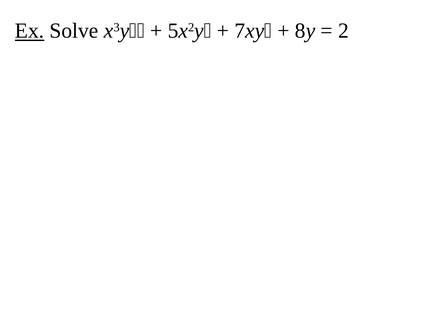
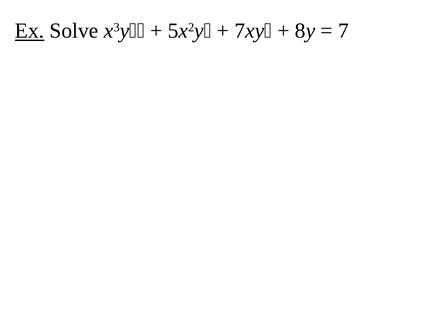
2: 2 -> 7 (343, 31)
